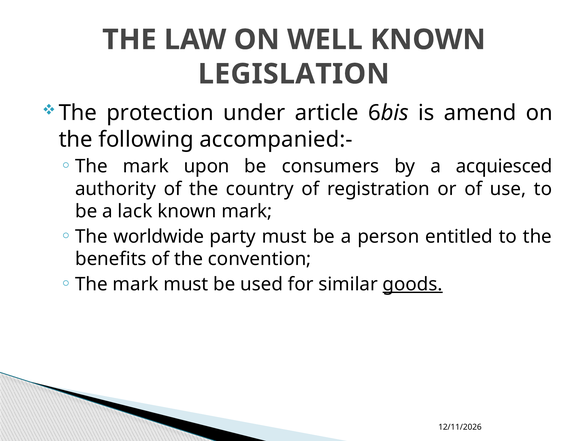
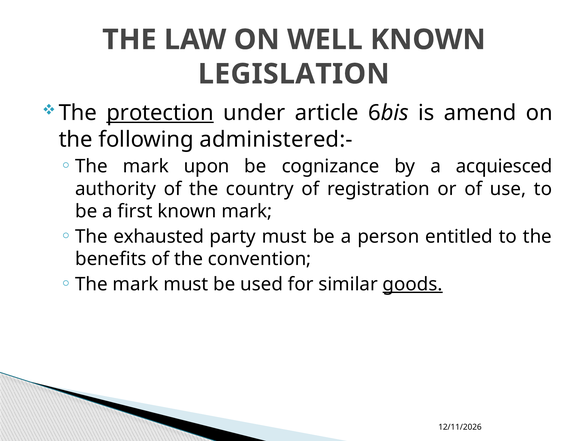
protection underline: none -> present (160, 113)
accompanied:-: accompanied:- -> administered:- (276, 139)
consumers: consumers -> cognizance (331, 166)
lack: lack -> first (135, 211)
worldwide: worldwide -> exhausted (159, 237)
